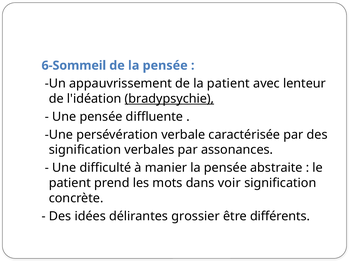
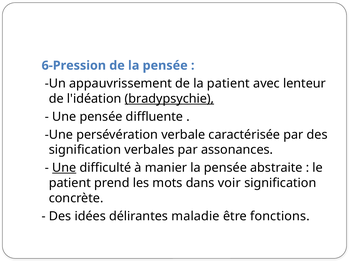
6-Sommeil: 6-Sommeil -> 6-Pression (74, 65)
Une underline: none -> present (64, 168)
grossier: grossier -> maladie (195, 216)
différents: différents -> fonctions (280, 216)
